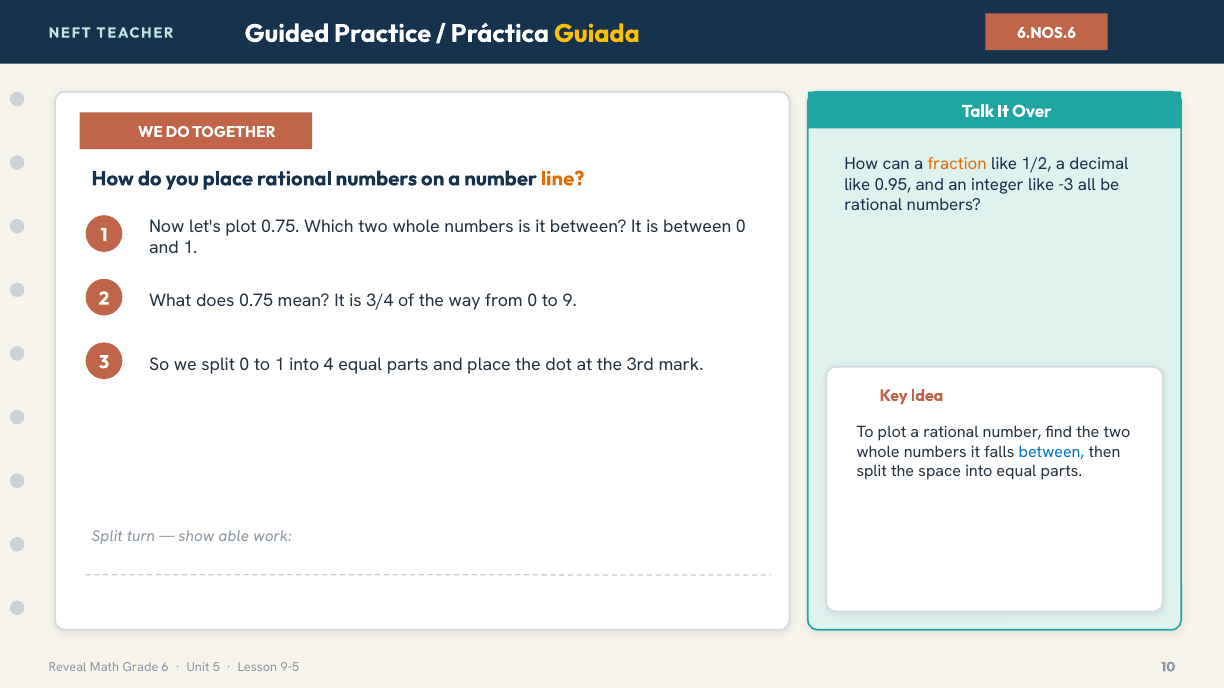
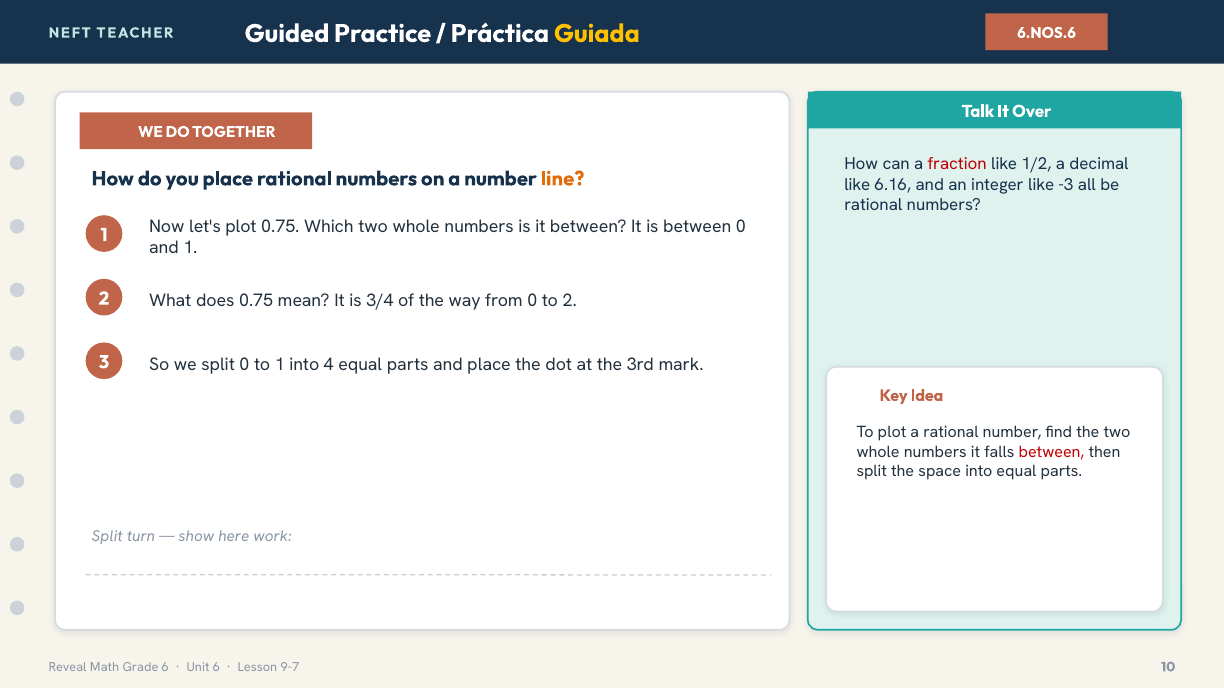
fraction colour: orange -> red (957, 164)
0.95: 0.95 -> 6.16 (893, 185)
to 9: 9 -> 2 (570, 301)
between colour: blue -> red (1051, 452)
able: able -> here (234, 537)
Unit 5: 5 -> 6 (216, 667)
9-5: 9-5 -> 9-7 (290, 667)
